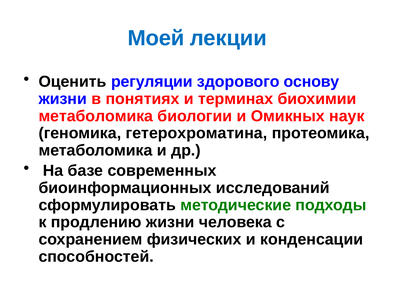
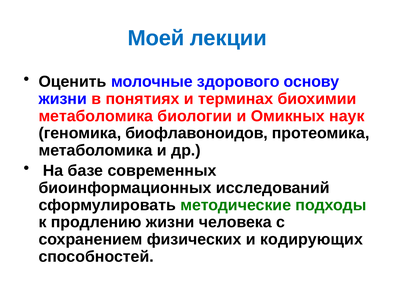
регуляции: регуляции -> молочные (152, 82)
гетерохроматина: гетерохроматина -> биофлавоноидов (197, 133)
конденсации: конденсации -> кодирующих (312, 240)
